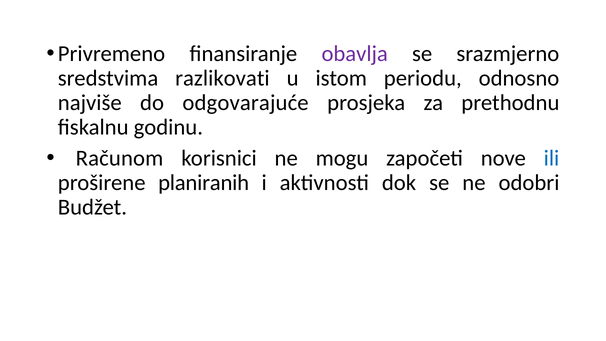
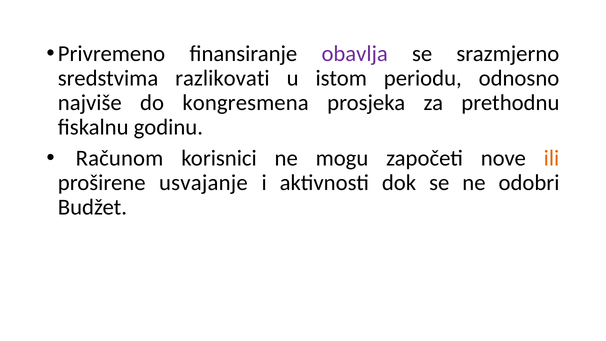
odgovarajuće: odgovarajuće -> kongresmena (246, 103)
ili colour: blue -> orange (551, 158)
planiranih: planiranih -> usvajanje (203, 183)
